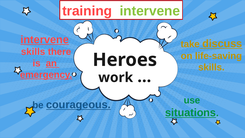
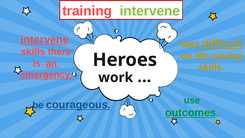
discuss: discuss -> difficult (222, 44)
situations: situations -> outcomes (191, 113)
